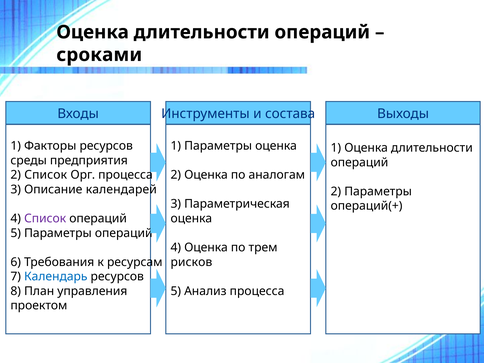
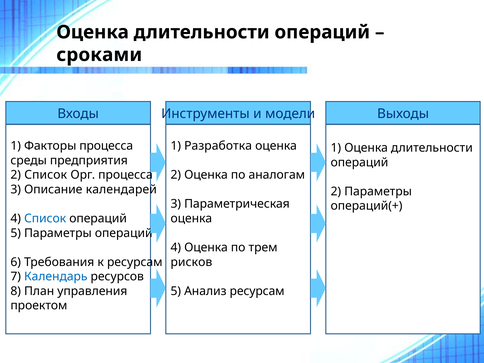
состава: состава -> модели (290, 114)
Факторы ресурсов: ресурсов -> процесса (106, 146)
1 Параметры: Параметры -> Разработка (218, 146)
Список colour: purple -> blue (45, 219)
Анализ процесса: процесса -> ресурсам (257, 291)
